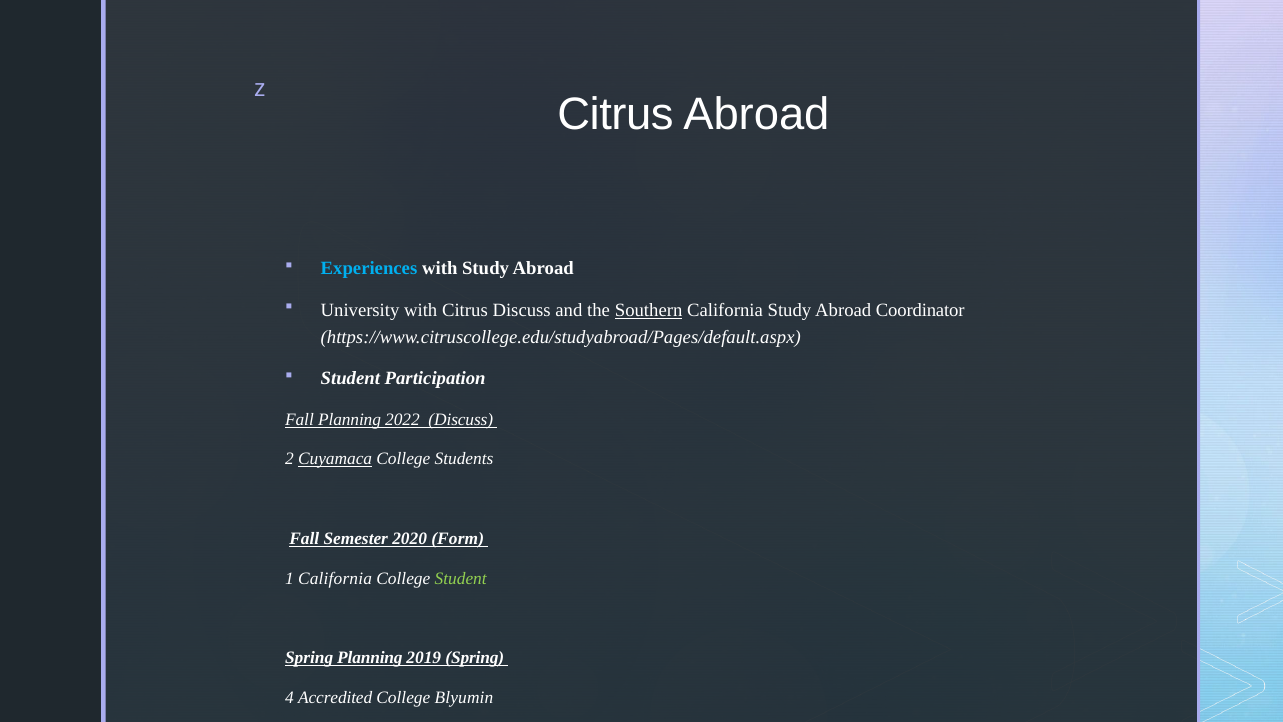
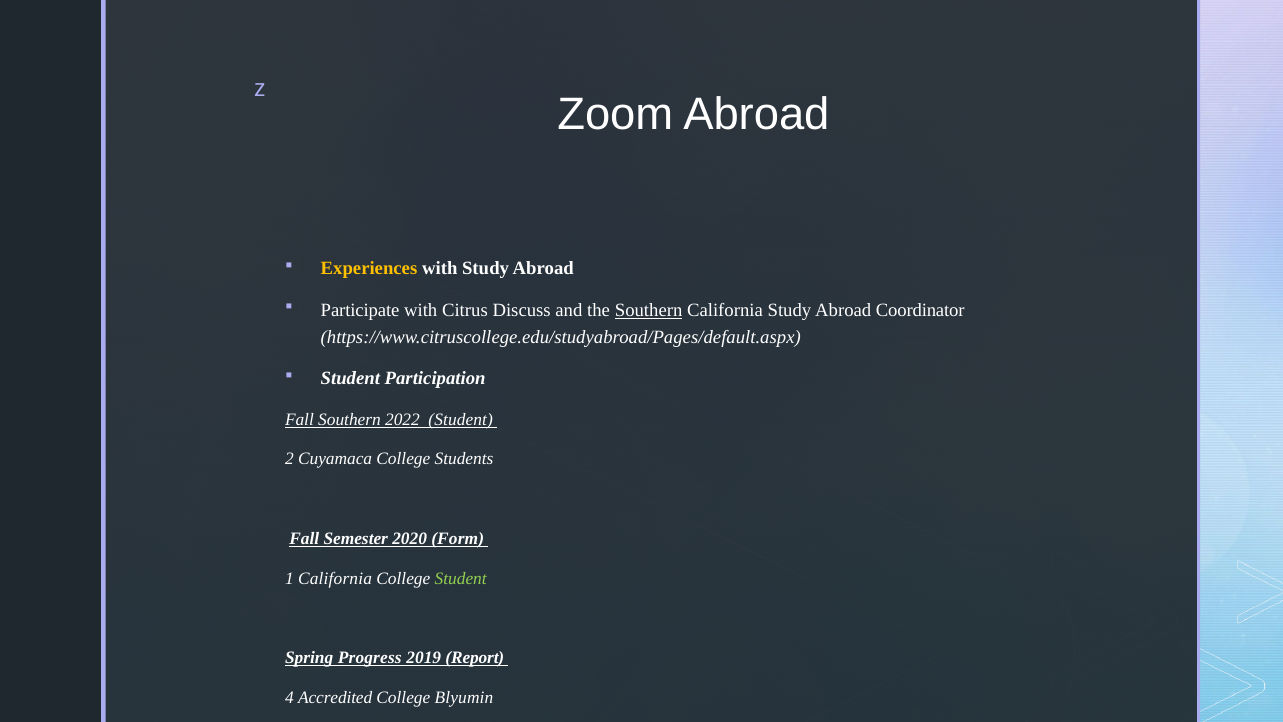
Citrus: Citrus -> Zoom (615, 114)
Experiences colour: light blue -> yellow (369, 268)
University: University -> Participate (360, 310)
Fall Planning: Planning -> Southern (350, 419)
2022 Discuss: Discuss -> Student (461, 419)
Cuyamaca underline: present -> none (335, 459)
Spring Planning: Planning -> Progress (370, 658)
2019 Spring: Spring -> Report (475, 658)
